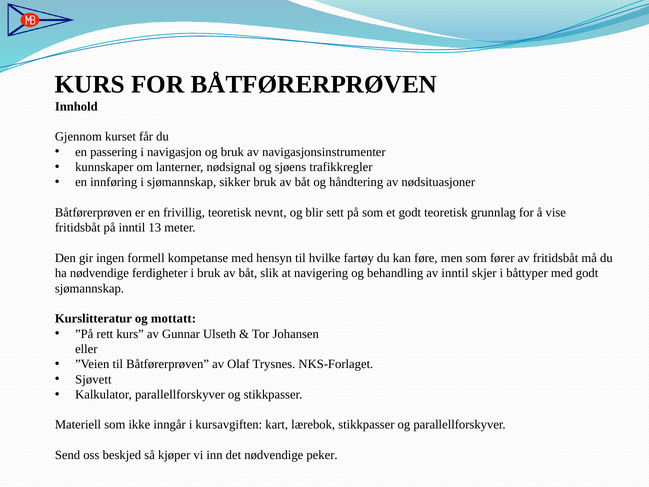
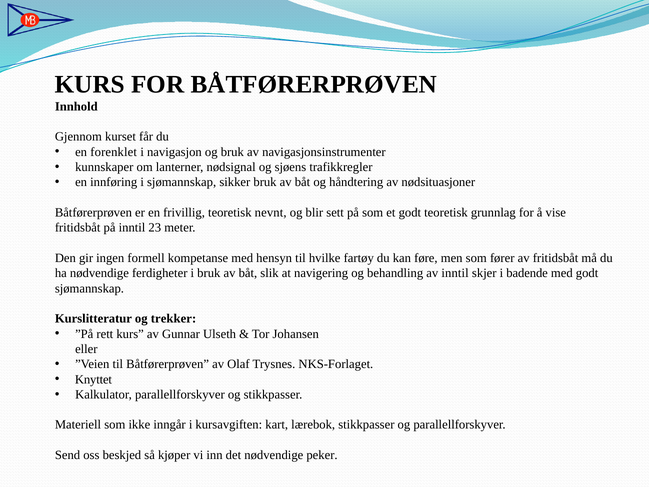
passering: passering -> forenklet (114, 152)
13: 13 -> 23 (155, 228)
båttyper: båttyper -> badende (527, 273)
mottatt: mottatt -> trekker (174, 319)
Sjøvett: Sjøvett -> Knyttet (93, 379)
